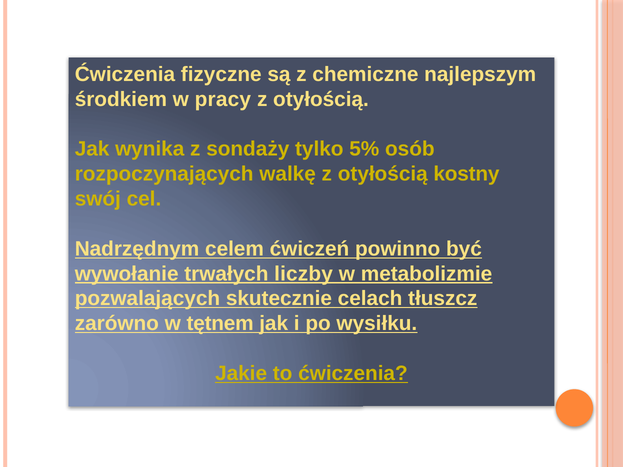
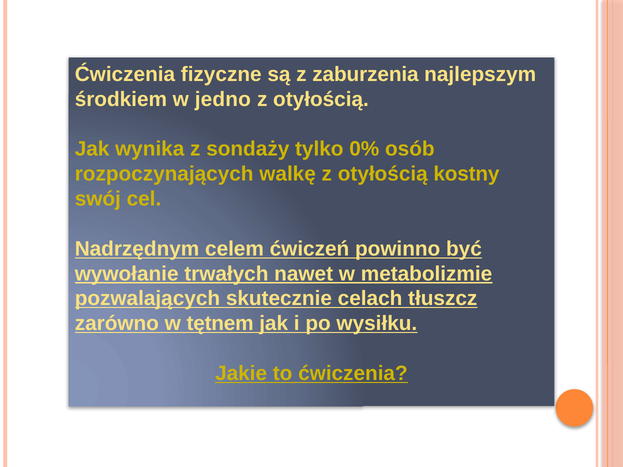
chemiczne: chemiczne -> zaburzenia (365, 74)
pracy: pracy -> jedno (223, 99)
5%: 5% -> 0% (364, 149)
liczby: liczby -> nawet (304, 274)
